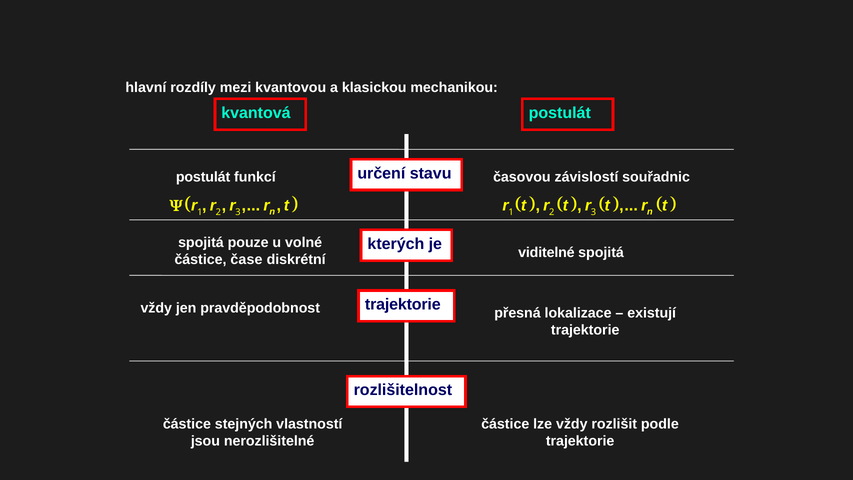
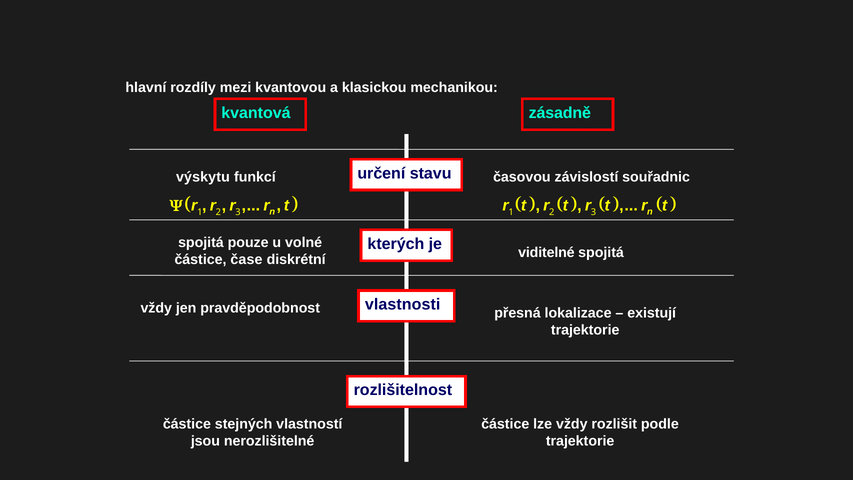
kvantová postulát: postulát -> zásadně (560, 113)
postulát: postulát -> výskytu (203, 177)
trajektorie: trajektorie -> vlastnosti (403, 304)
